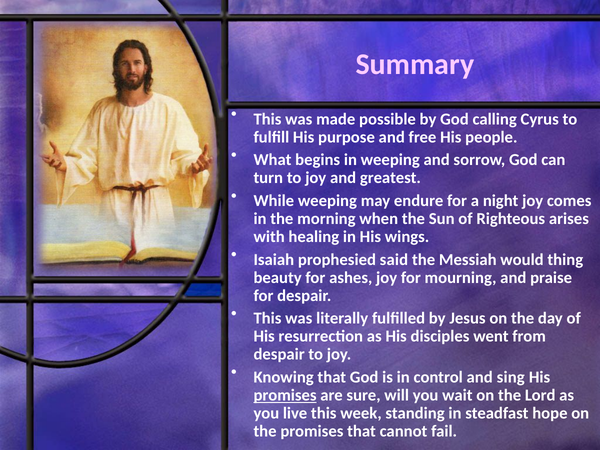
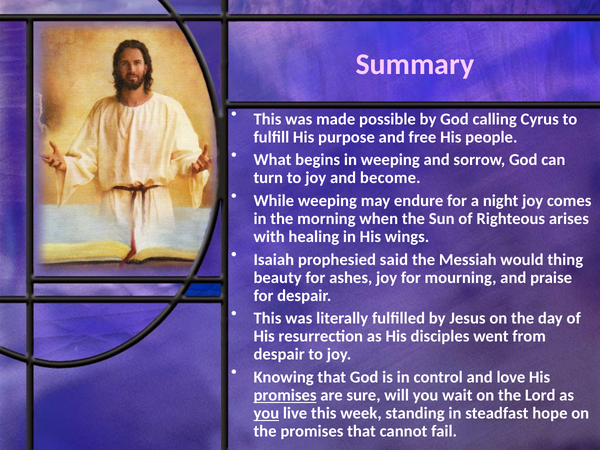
greatest: greatest -> become (390, 178)
sing: sing -> love (511, 377)
you underline: none -> present (266, 413)
